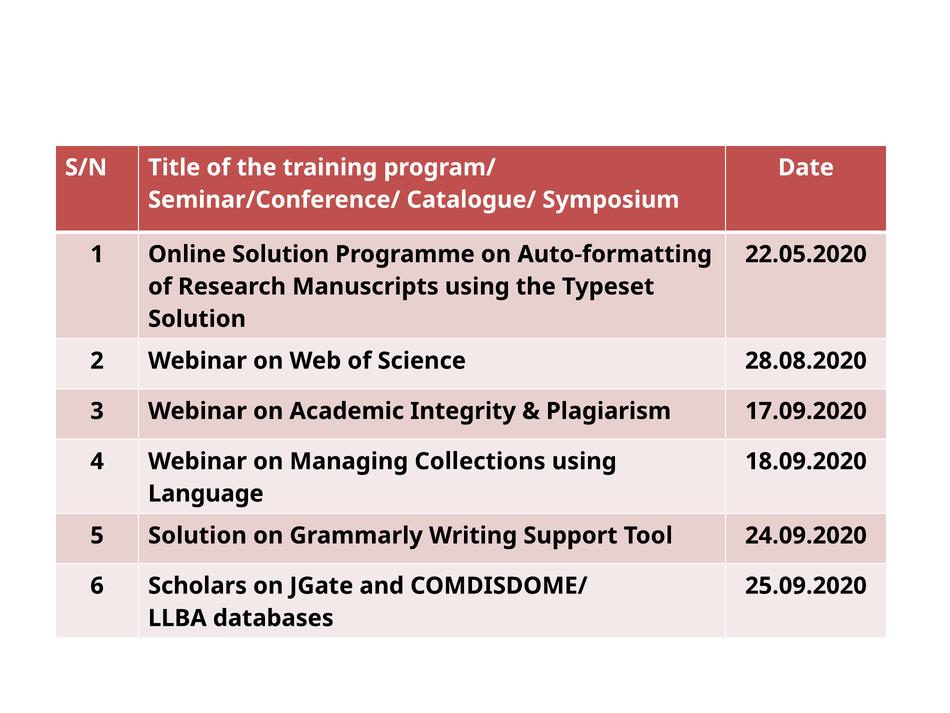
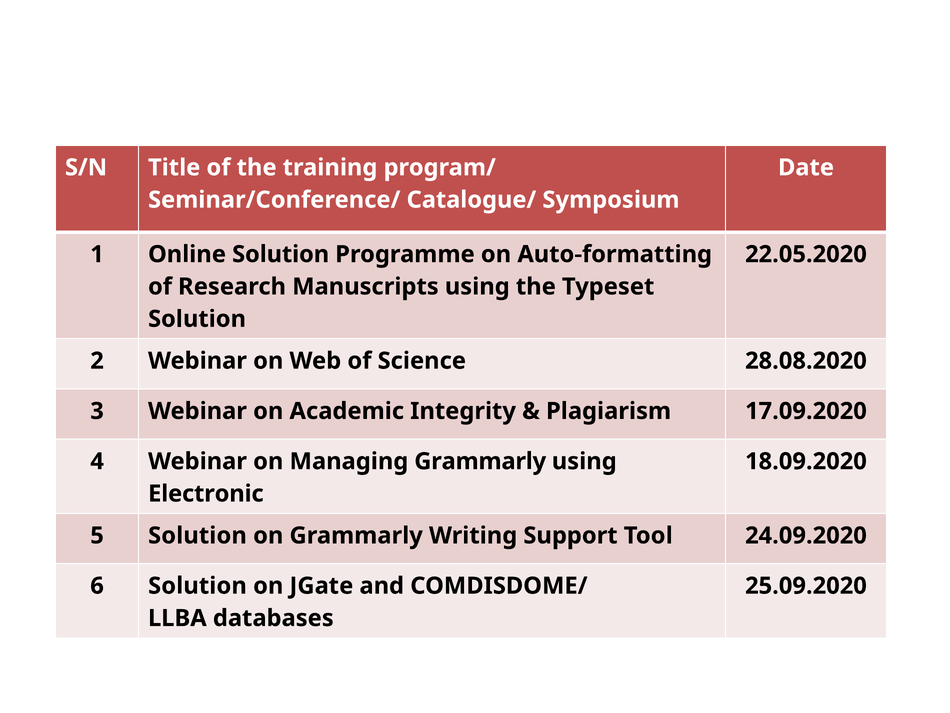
Managing Collections: Collections -> Grammarly (480, 461)
Language: Language -> Electronic (206, 493)
6 Scholars: Scholars -> Solution (197, 585)
